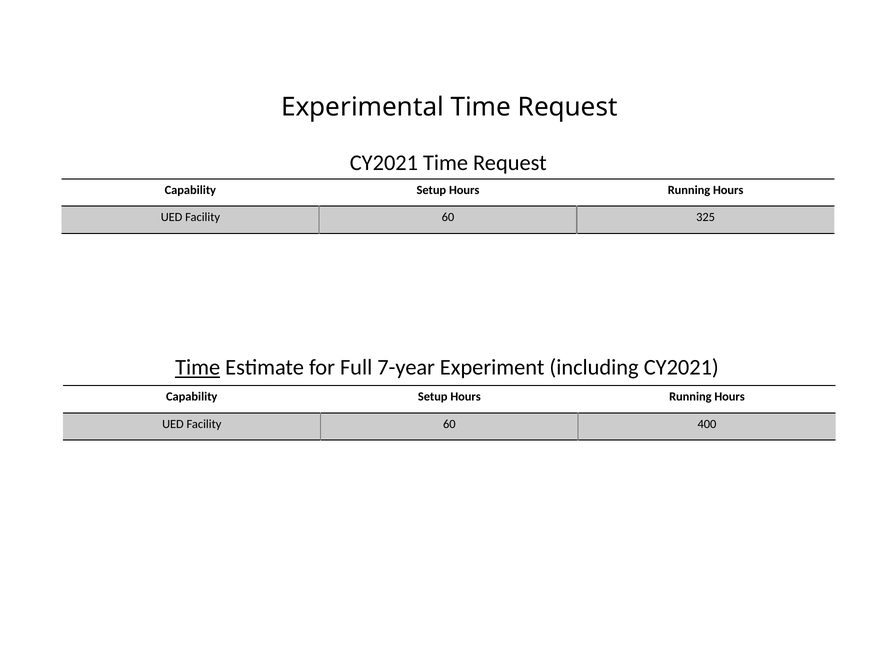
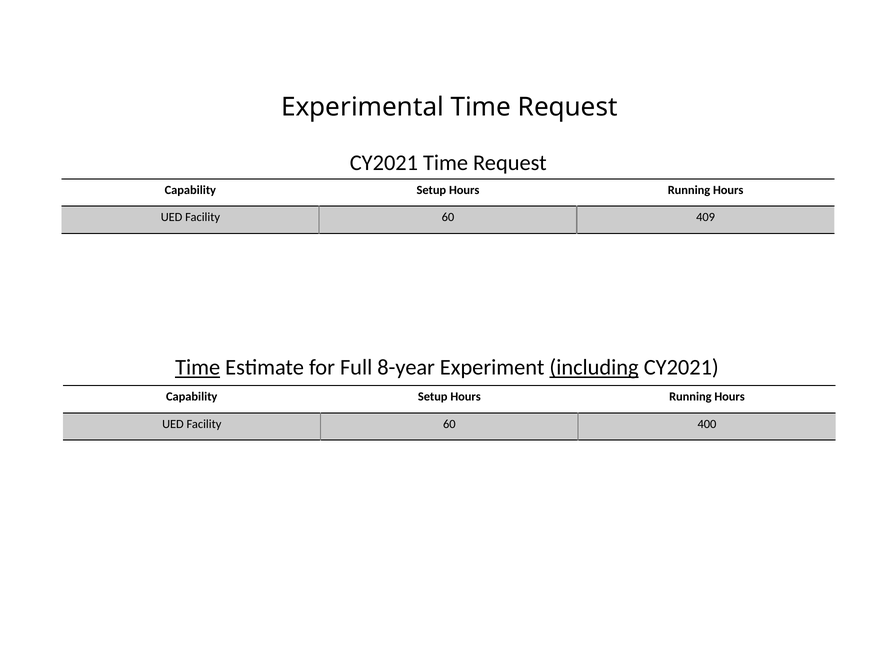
325: 325 -> 409 (706, 217)
7-year: 7-year -> 8-year (406, 368)
including underline: none -> present (594, 368)
